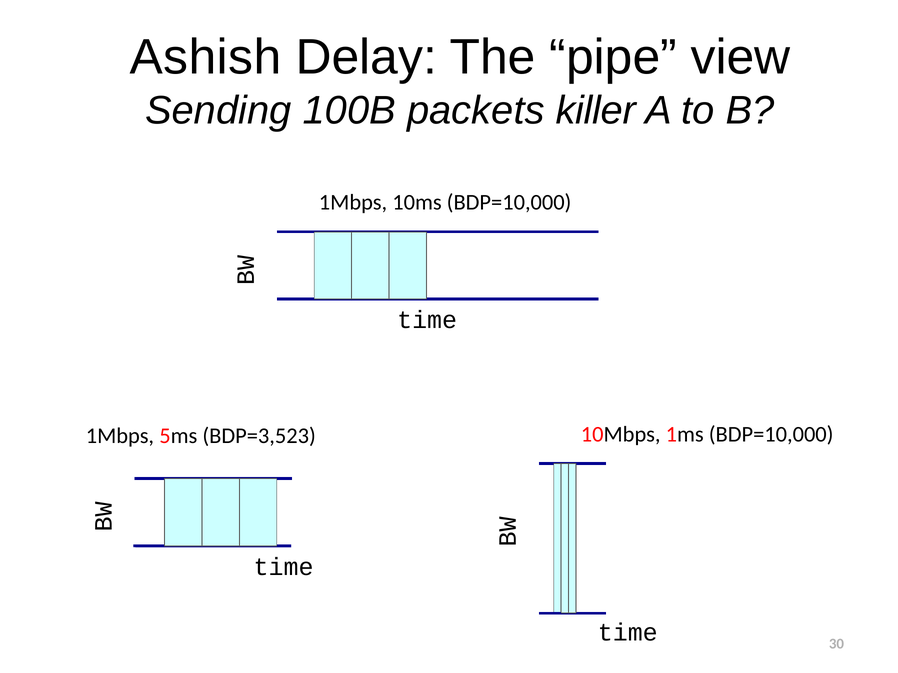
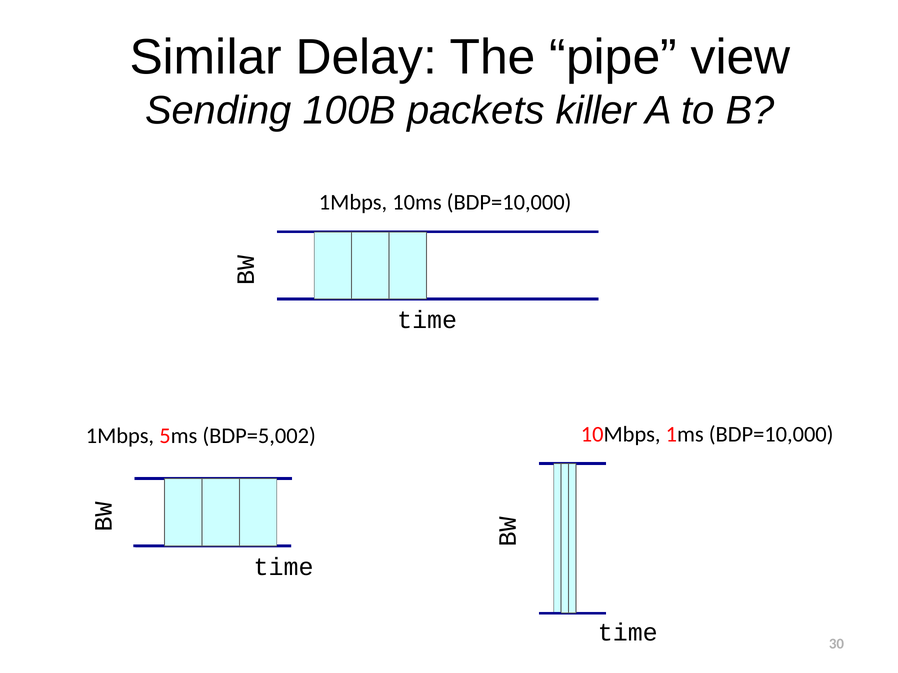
Ashish: Ashish -> Similar (206, 57)
BDP=3,523: BDP=3,523 -> BDP=5,002 (259, 436)
